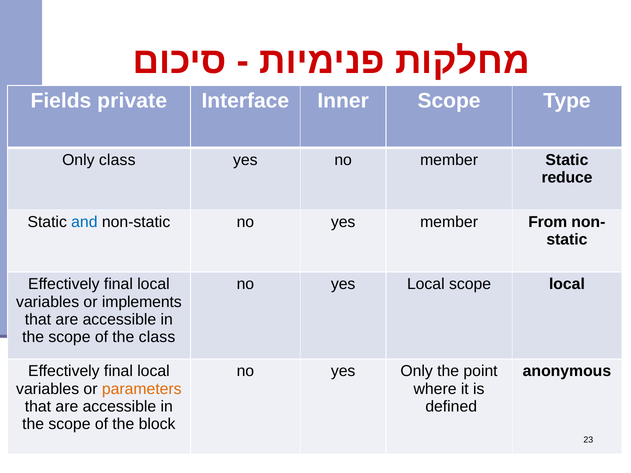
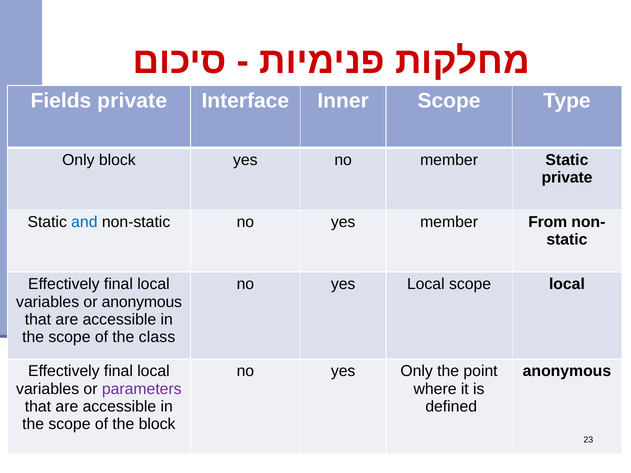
Only class: class -> block (117, 160)
reduce: reduce -> private (567, 178)
or implements: implements -> anonymous (142, 302)
parameters colour: orange -> purple (142, 389)
